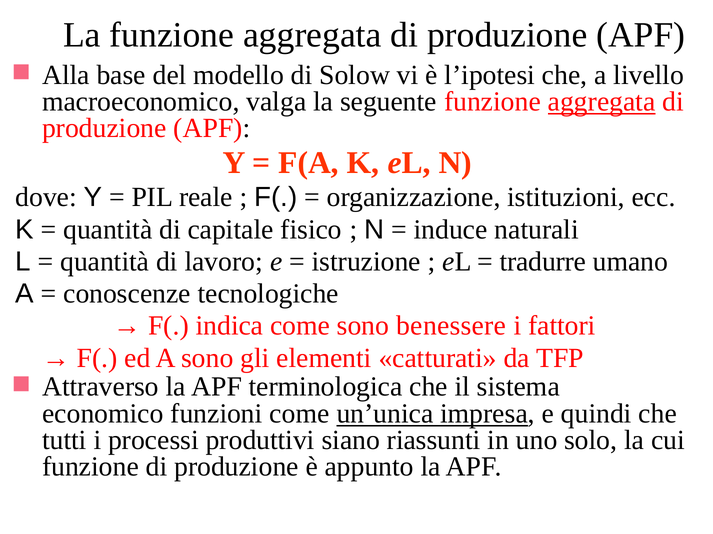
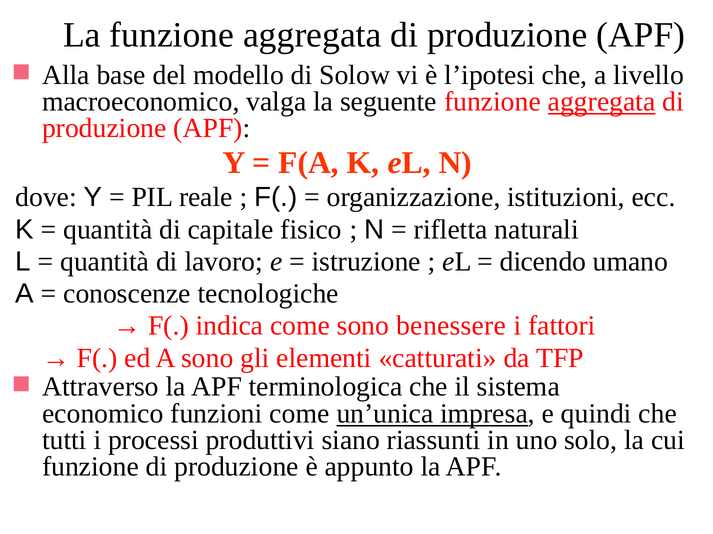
induce: induce -> rifletta (451, 230)
tradurre: tradurre -> dicendo (543, 262)
